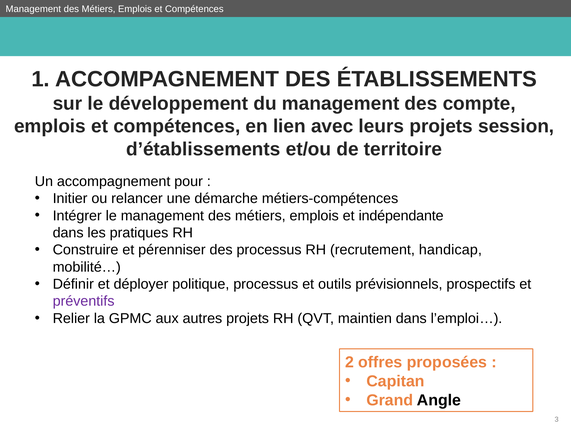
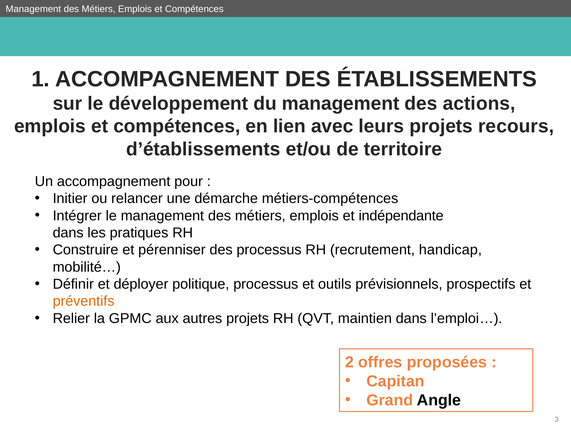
compte: compte -> actions (479, 104)
session: session -> recours (516, 126)
préventifs colour: purple -> orange (84, 301)
